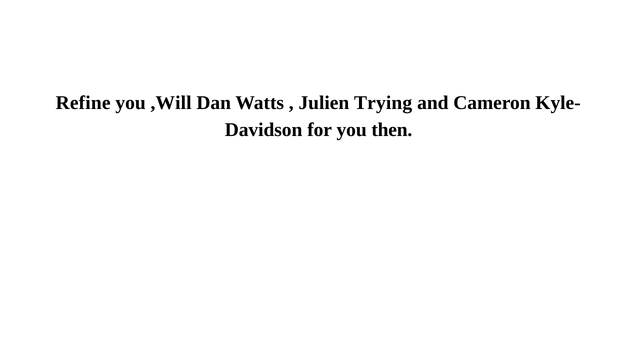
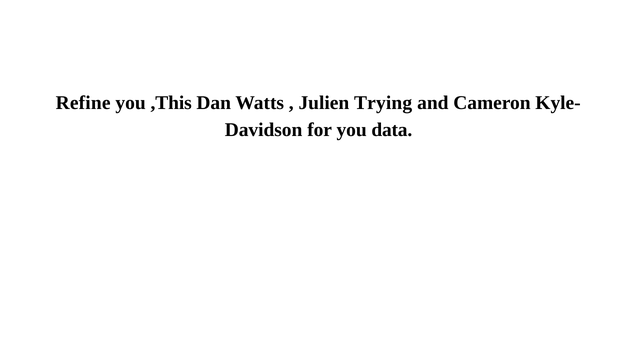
,Will: ,Will -> ,This (171, 103)
then: then -> data (392, 130)
